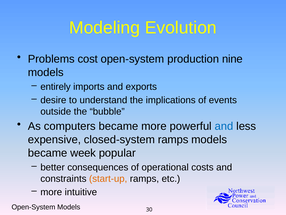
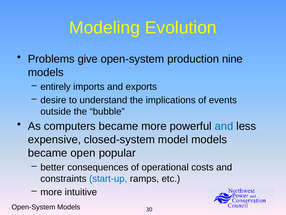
cost: cost -> give (88, 59)
closed-system ramps: ramps -> model (173, 139)
week: week -> open (83, 153)
start-up colour: orange -> blue (108, 178)
